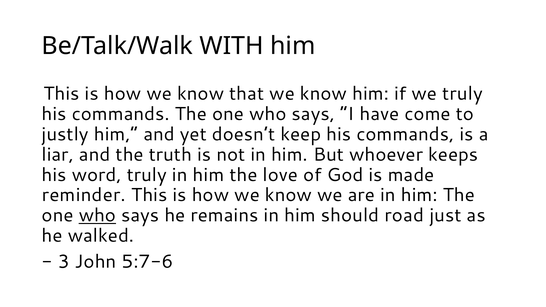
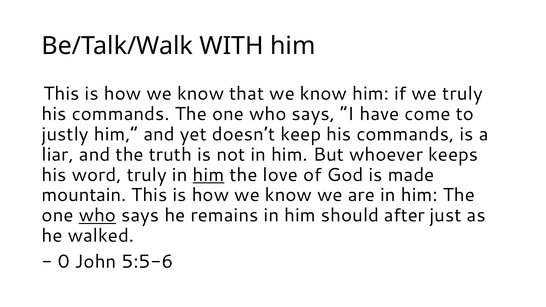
him underline: none -> present (208, 175)
reminder: reminder -> mountain (84, 195)
road: road -> after (404, 215)
3: 3 -> 0 (64, 262)
5:7-6: 5:7-6 -> 5:5-6 (147, 262)
